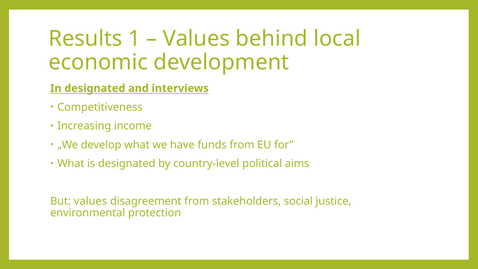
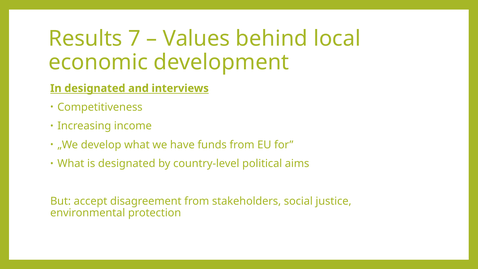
1: 1 -> 7 (134, 39)
But values: values -> accept (91, 201)
